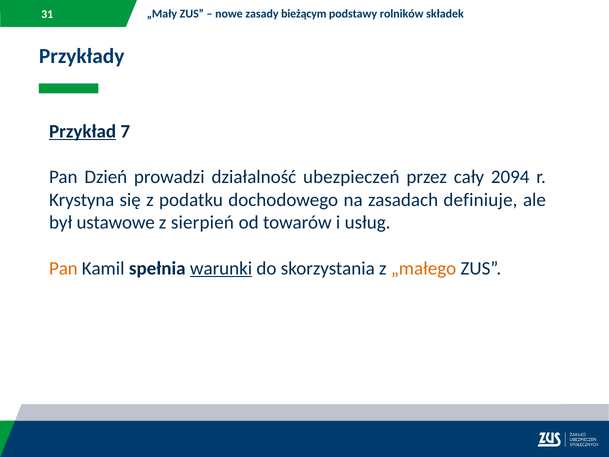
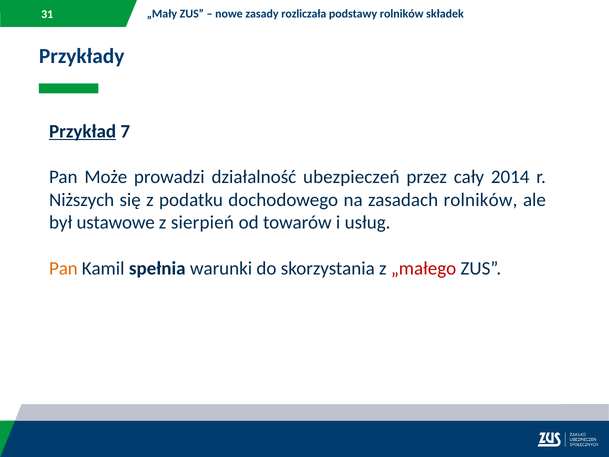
bieżącym: bieżącym -> rozliczała (304, 14)
Dzień: Dzień -> Może (106, 177)
2094: 2094 -> 2014 (510, 177)
Krystyna: Krystyna -> Niższych (82, 200)
zasadach definiuje: definiuje -> rolników (480, 200)
warunki underline: present -> none (221, 268)
„małego colour: orange -> red (424, 268)
